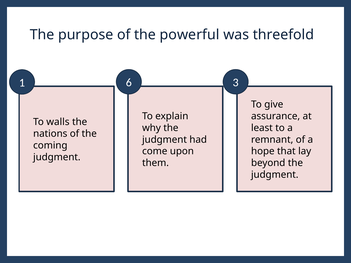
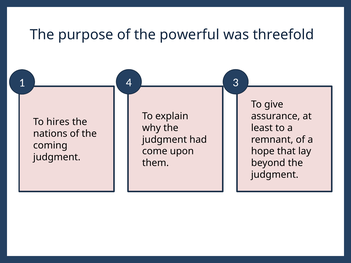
6: 6 -> 4 (129, 83)
walls: walls -> hires (58, 122)
